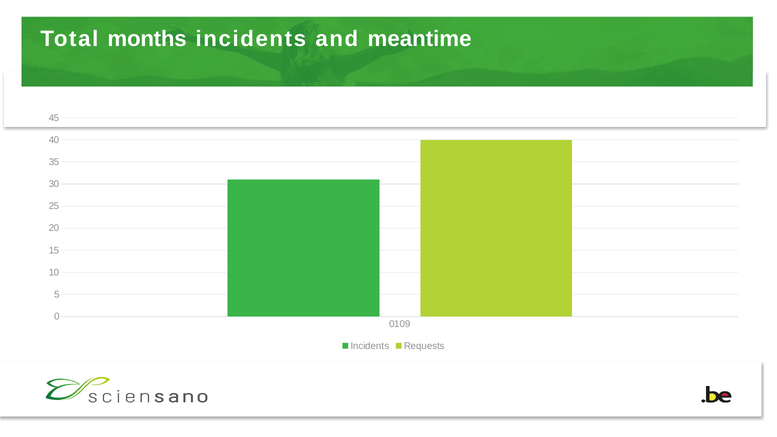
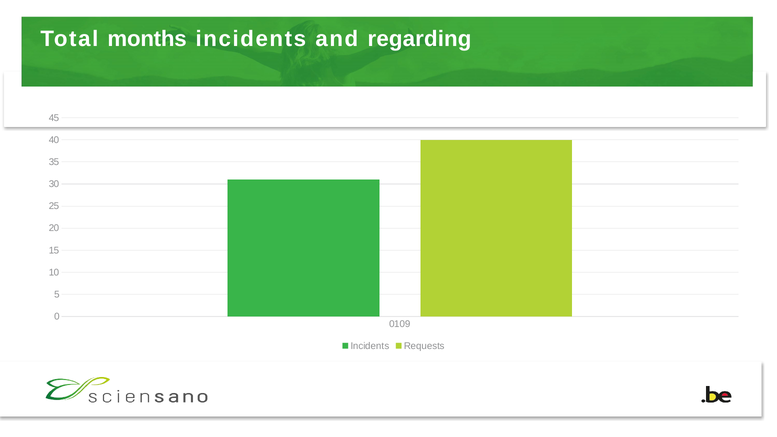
meantime: meantime -> regarding (419, 39)
